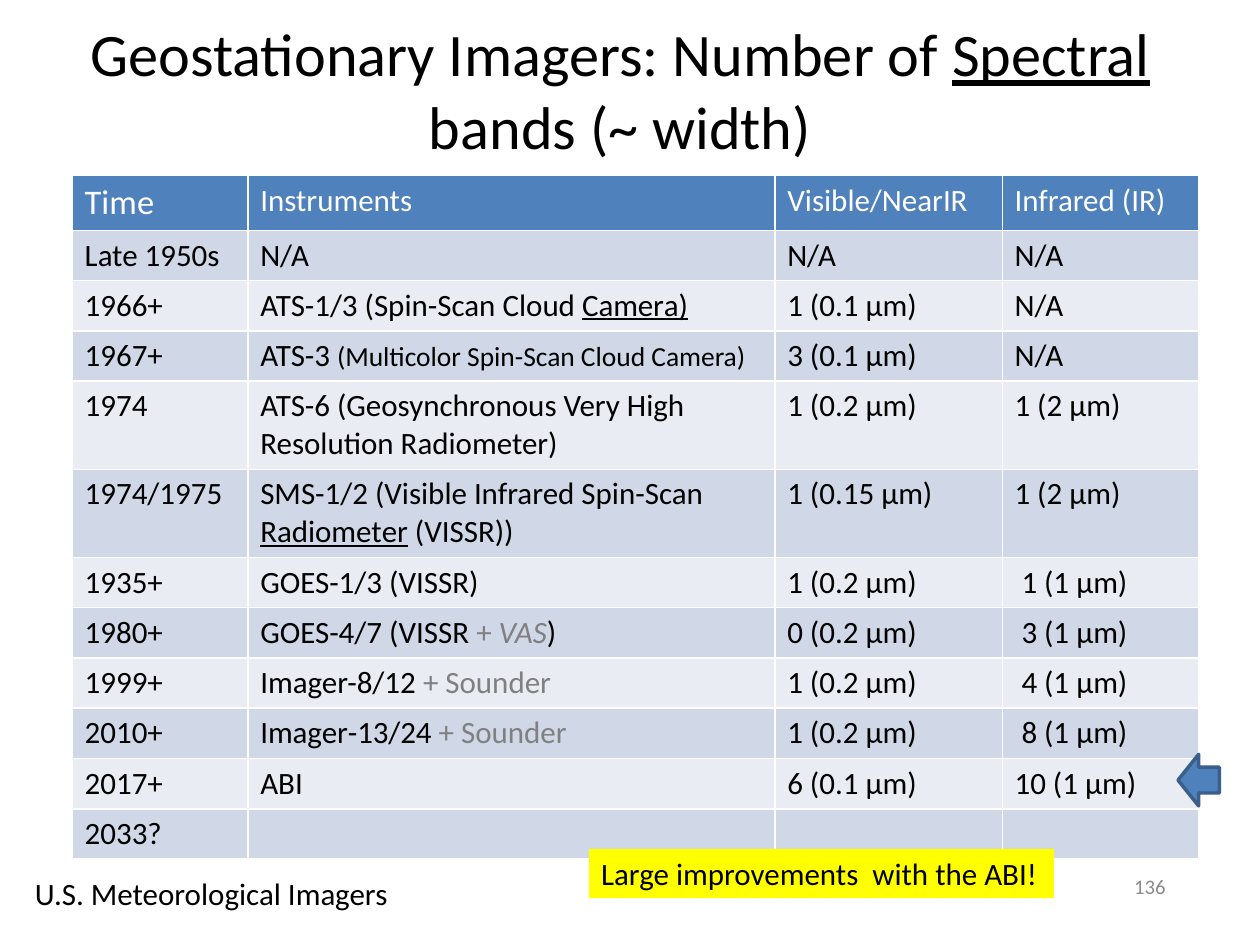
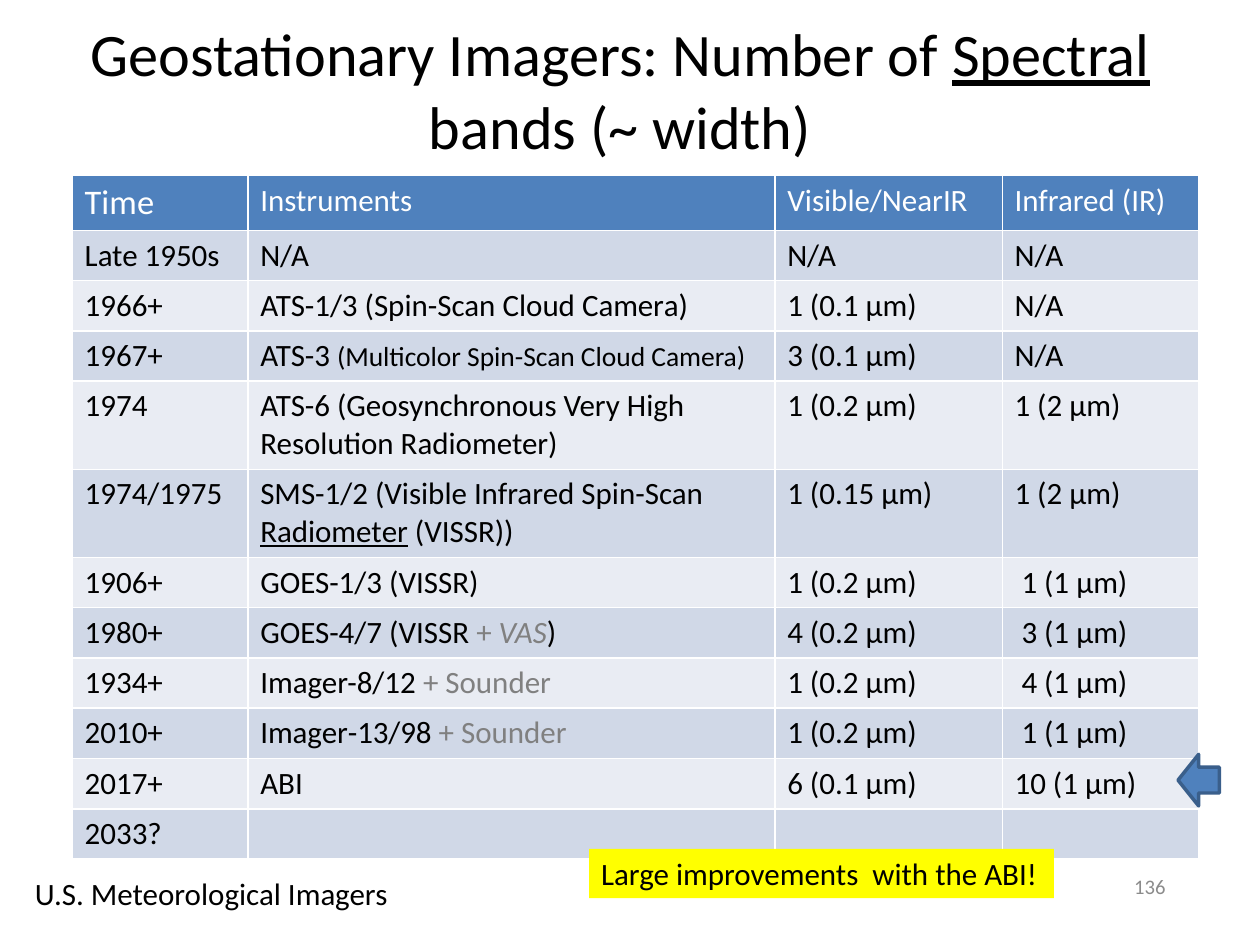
Camera underline: present -> none (635, 306)
1935+: 1935+ -> 1906+ (124, 583)
VAS 0: 0 -> 4 (795, 633)
1999+: 1999+ -> 1934+ (124, 683)
Imager-13/24: Imager-13/24 -> Imager-13/98 (346, 734)
8: 8 -> 1 (1029, 734)
